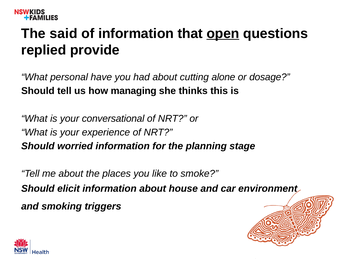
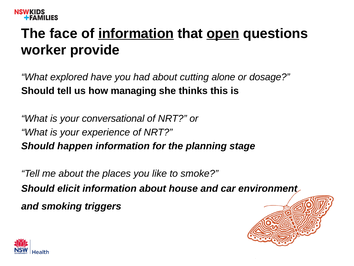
said: said -> face (63, 33)
information underline: none -> present (136, 33)
replied: replied -> worker (44, 50)
personal: personal -> explored (69, 77)
worried: worried -> happen (75, 146)
